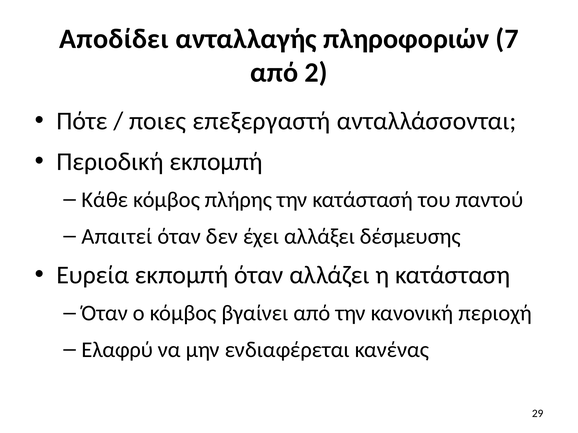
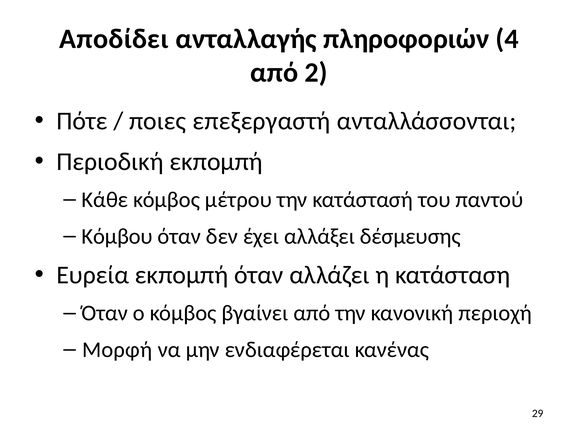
7: 7 -> 4 (507, 39)
πλήρης: πλήρης -> μέτρου (238, 200)
Απαιτεί: Απαιτεί -> Κόμβου (117, 237)
Ελαφρύ: Ελαφρύ -> Μορφή (117, 350)
